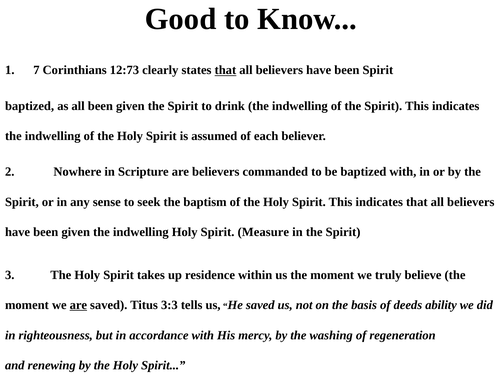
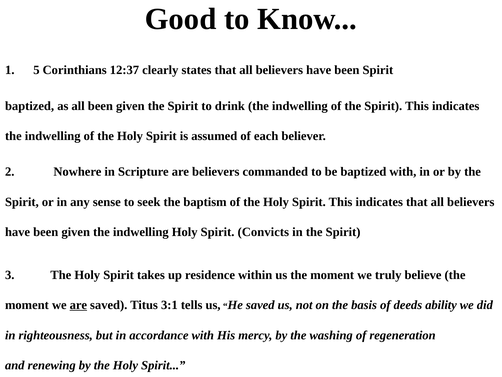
7: 7 -> 5 (36, 70)
12:73: 12:73 -> 12:37 (124, 70)
that underline: present -> none (225, 70)
Measure: Measure -> Convicts (263, 232)
3:3: 3:3 -> 3:1 (169, 305)
